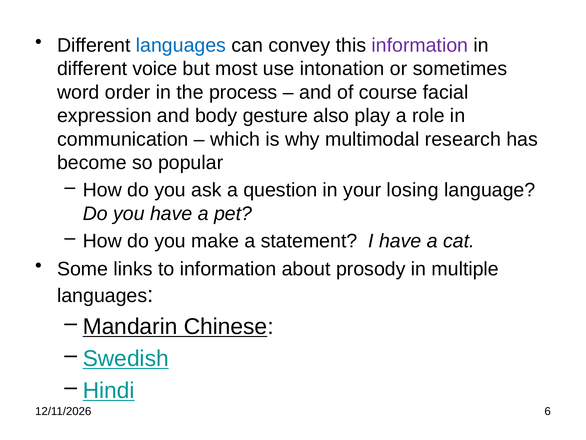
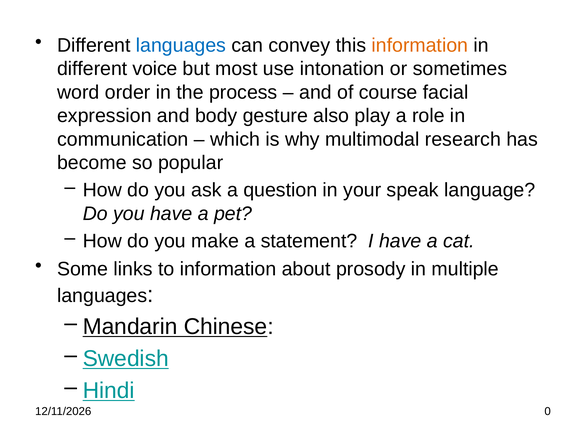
information colour: purple -> orange (420, 45)
losing: losing -> speak (413, 190)
6: 6 -> 0 (548, 411)
